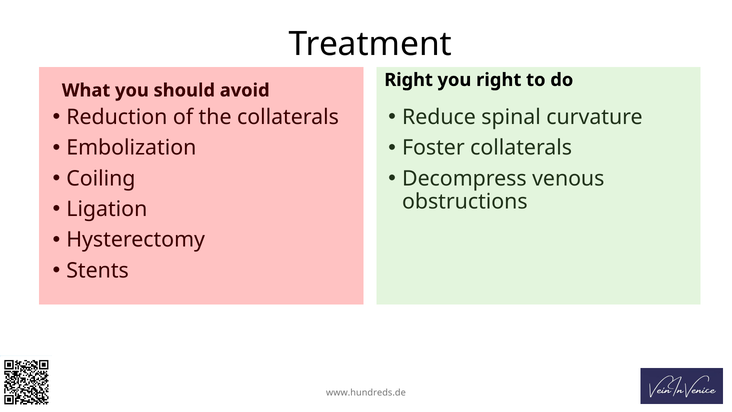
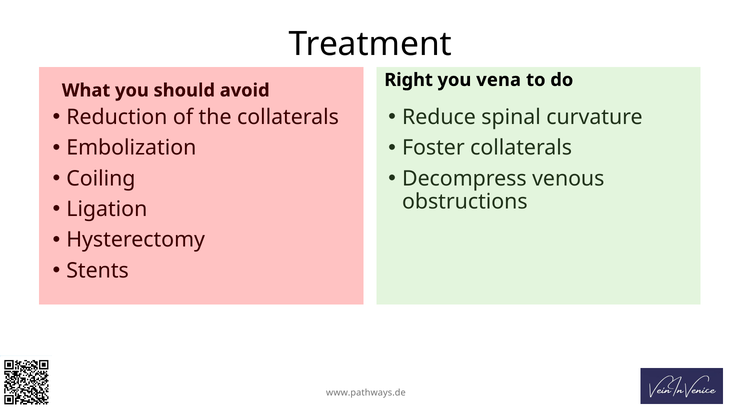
you right: right -> vena (499, 80)
www.hundreds.de: www.hundreds.de -> www.pathways.de (366, 392)
